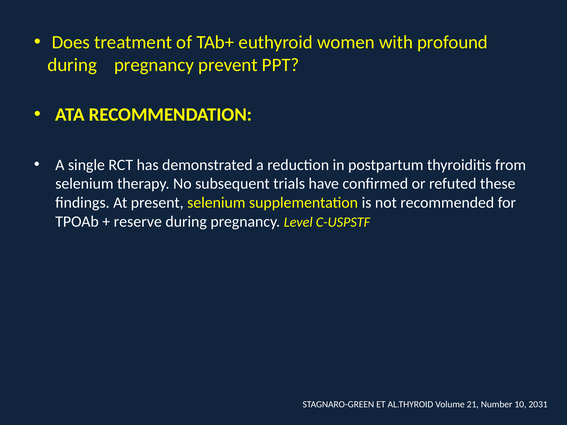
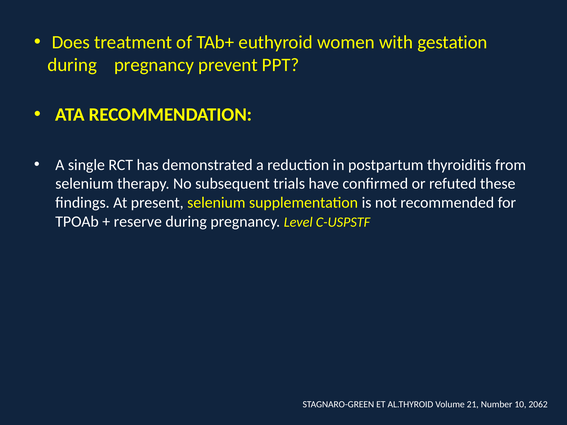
profound: profound -> gestation (452, 42)
2031: 2031 -> 2062 (538, 405)
